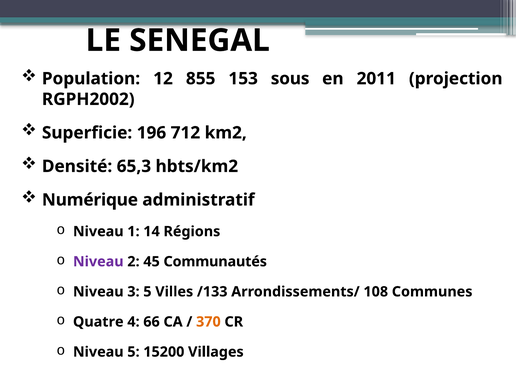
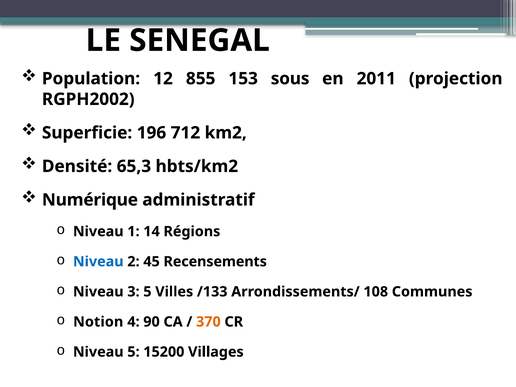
Niveau colour: purple -> blue (98, 262)
Communautés: Communautés -> Recensements (215, 262)
Quatre: Quatre -> Notion (98, 322)
66: 66 -> 90 (152, 322)
